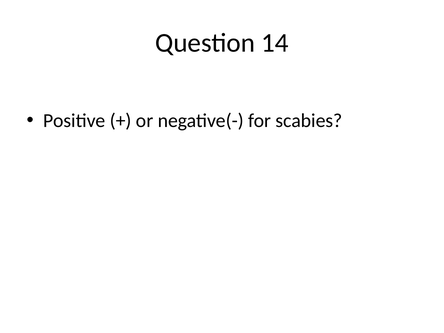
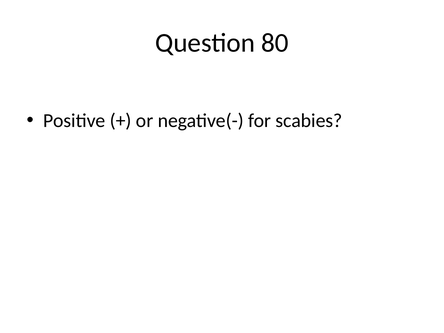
14: 14 -> 80 (275, 43)
